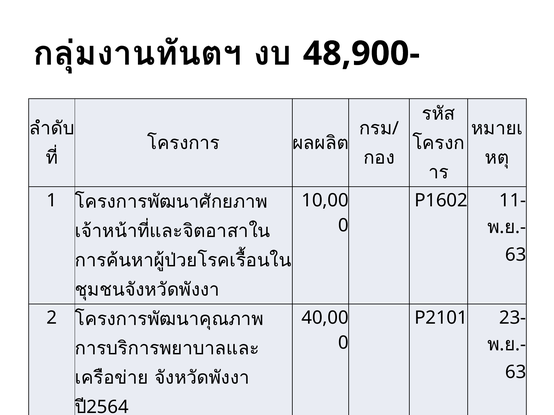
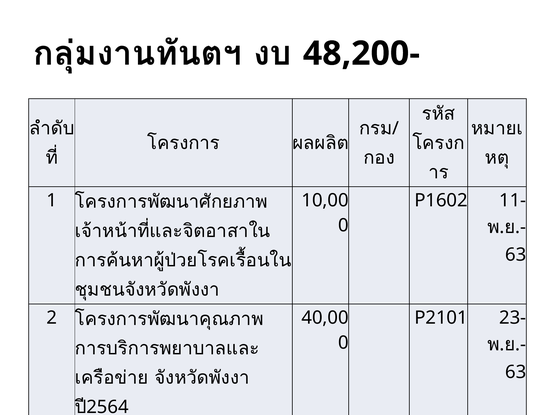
48,900-: 48,900- -> 48,200- (361, 54)
